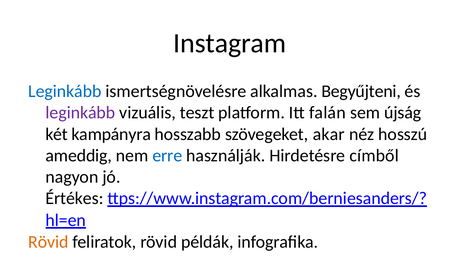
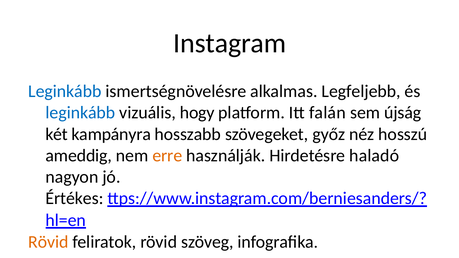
Begyűjteni: Begyűjteni -> Legfeljebb (361, 91)
leginkább colour: purple -> blue (80, 113)
teszt: teszt -> hogy (197, 113)
akar: akar -> győz (329, 134)
erre colour: blue -> orange (167, 156)
címből: címből -> haladó (374, 156)
példák: példák -> szöveg (207, 242)
